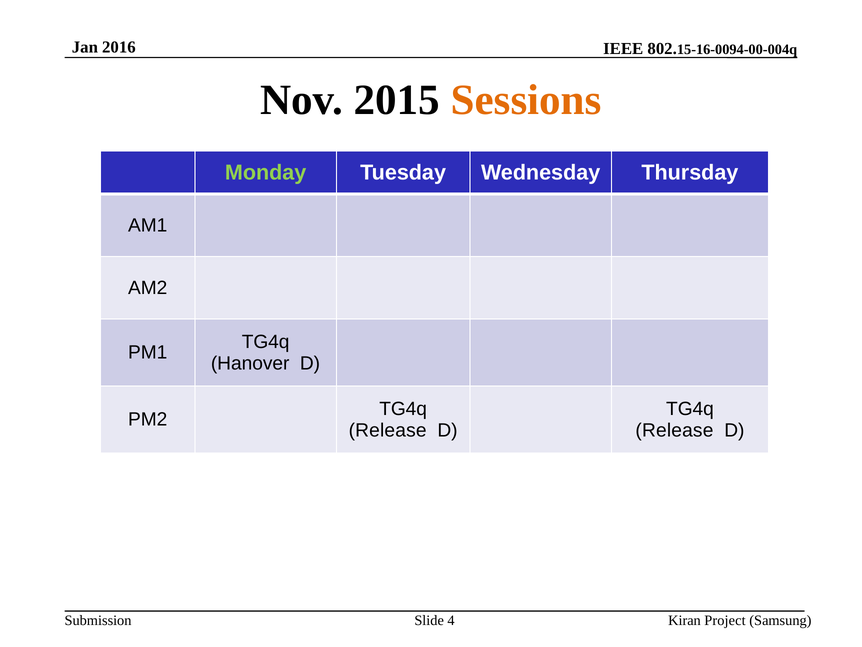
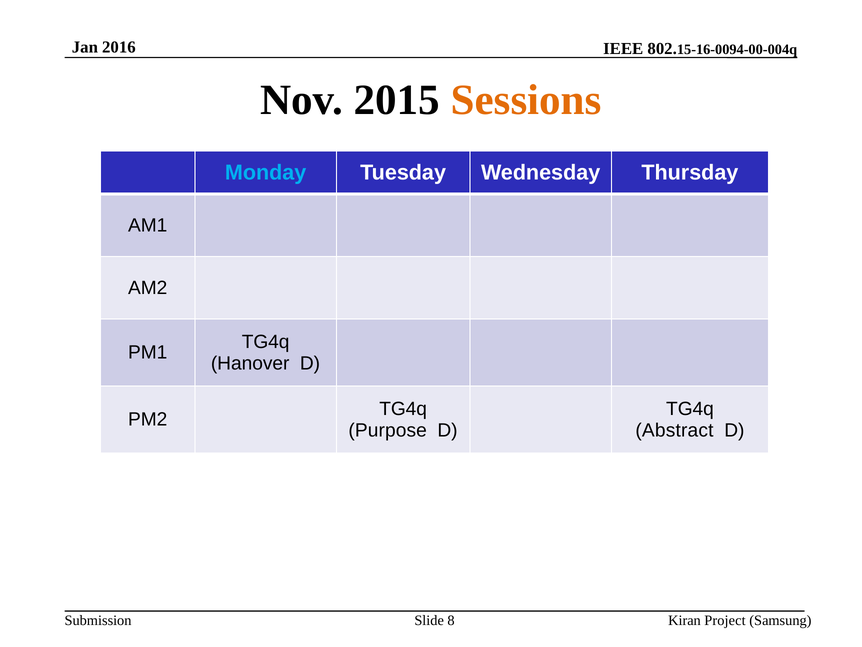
Monday colour: light green -> light blue (266, 173)
Release: Release -> Purpose (388, 430)
Release: Release -> Abstract (674, 430)
4: 4 -> 8 (451, 620)
